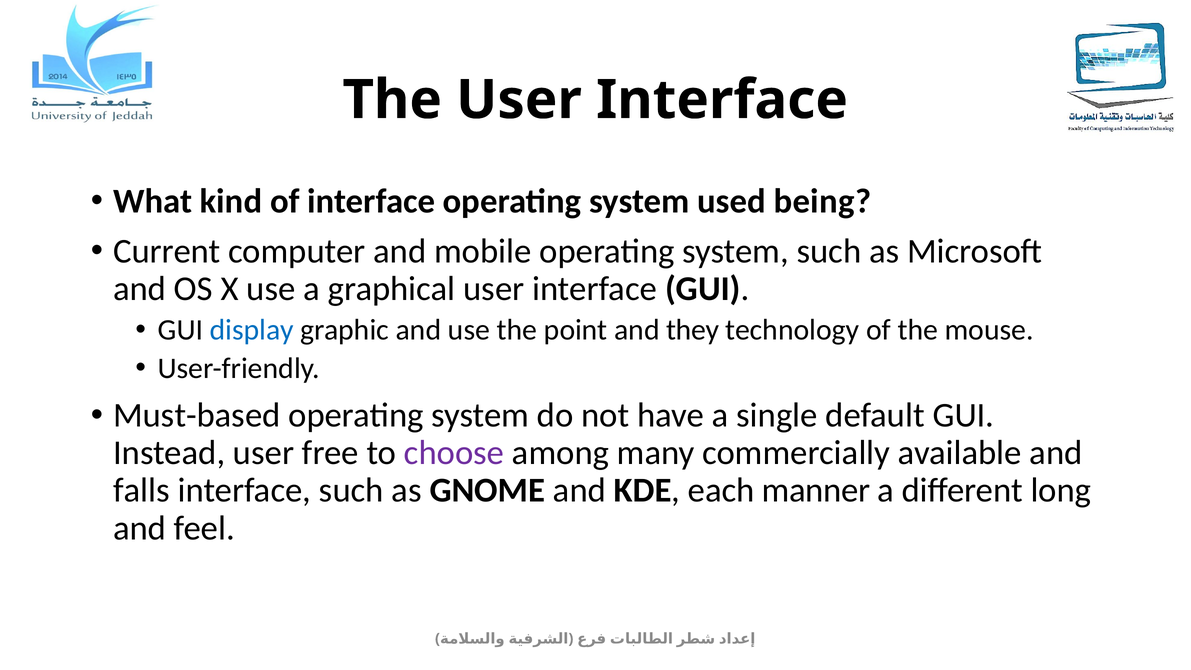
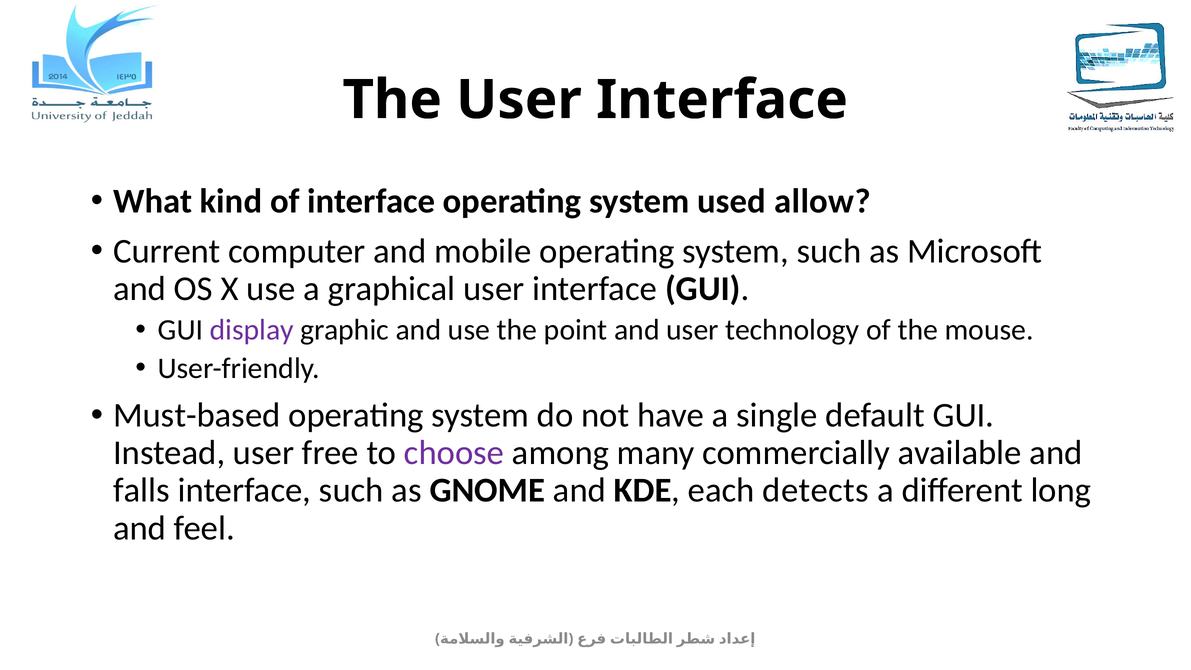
being: being -> allow (822, 201)
display colour: blue -> purple (252, 330)
and they: they -> user (693, 330)
manner: manner -> detects (816, 490)
